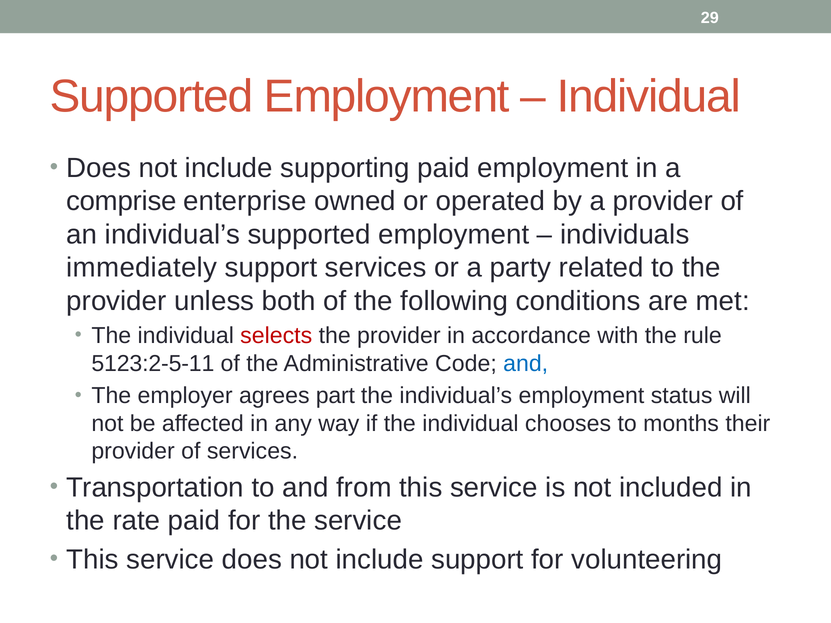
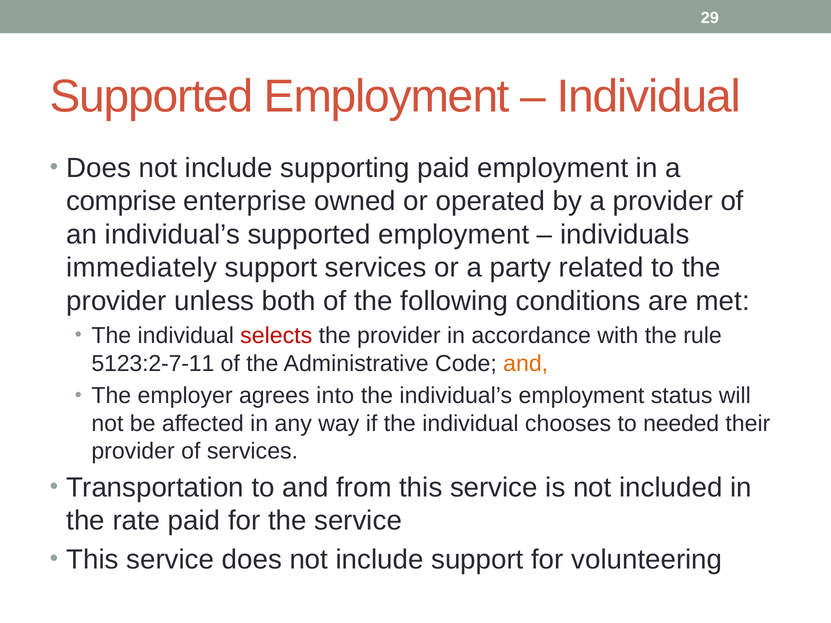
5123:2-5-11: 5123:2-5-11 -> 5123:2-7-11 (153, 364)
and colour: blue -> orange (526, 364)
part: part -> into (335, 396)
months: months -> needed (681, 424)
